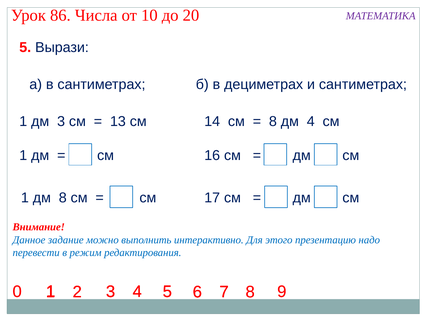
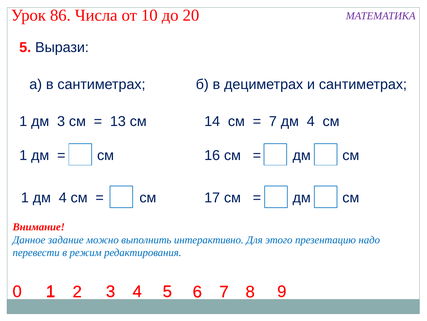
8: 8 -> 7 (273, 121)
1 дм 8: 8 -> 4 (63, 197)
